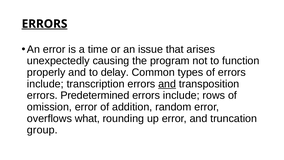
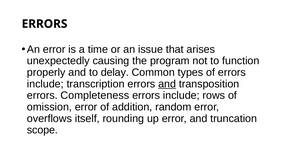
ERRORS underline: present -> none (45, 24)
Predetermined: Predetermined -> Completeness (95, 95)
what: what -> itself (87, 118)
group: group -> scope (42, 130)
